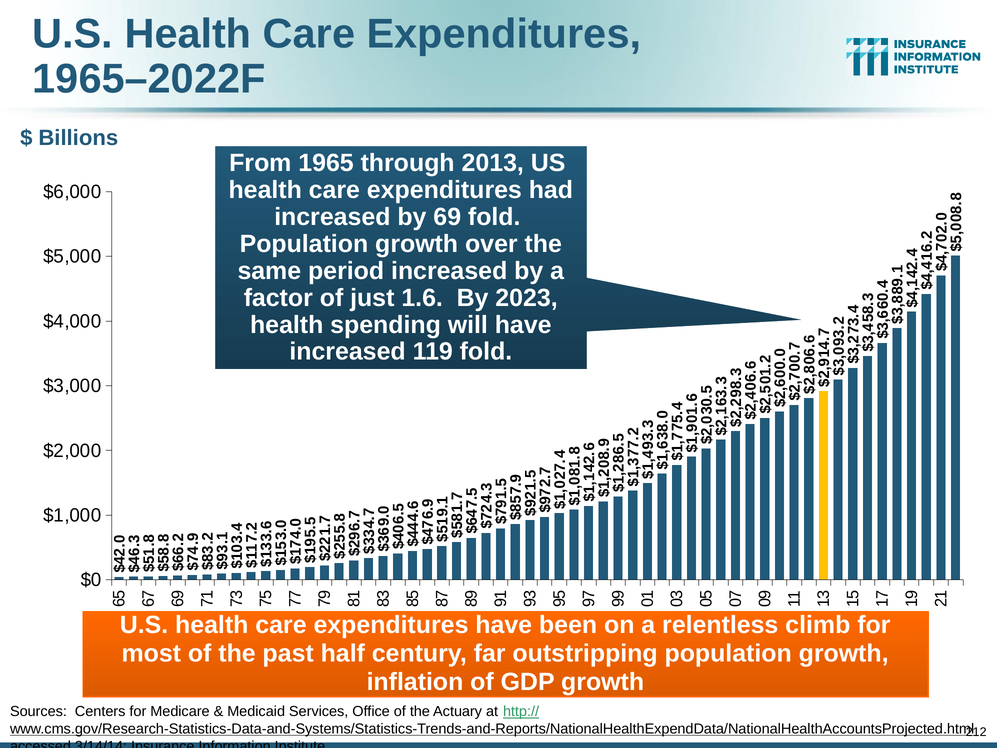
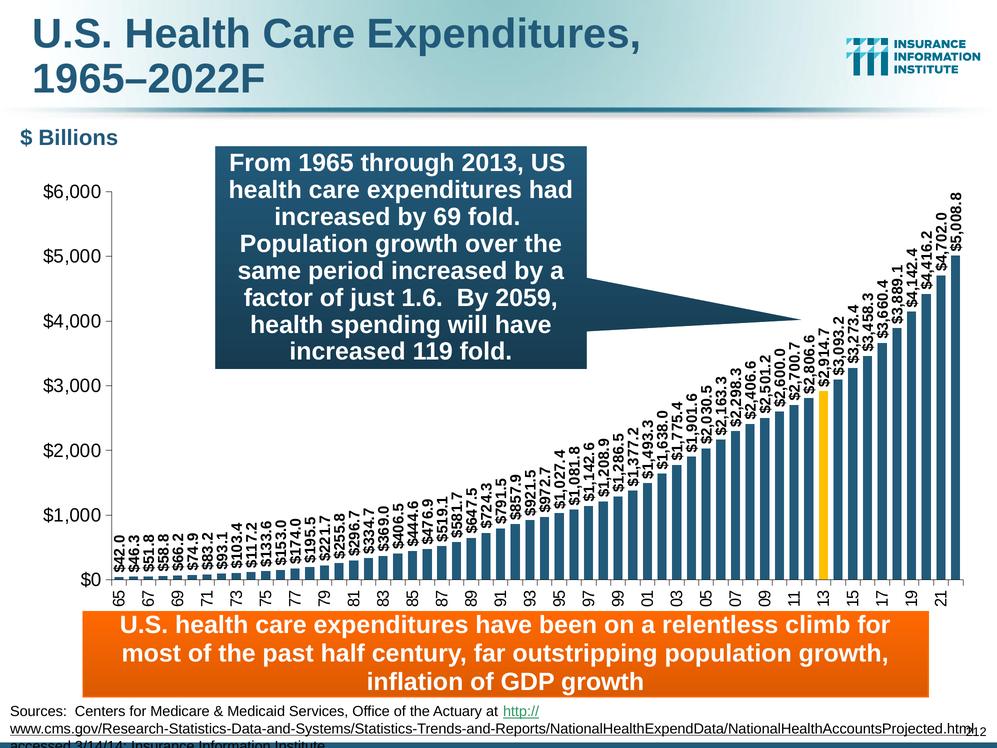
2023: 2023 -> 2059 (527, 298)
